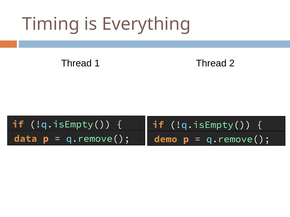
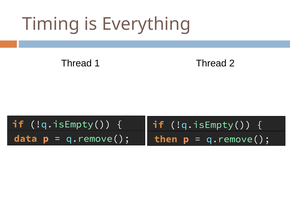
demo: demo -> then (166, 139)
